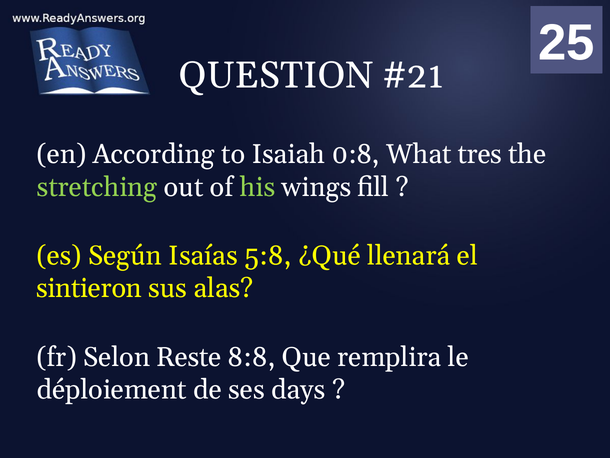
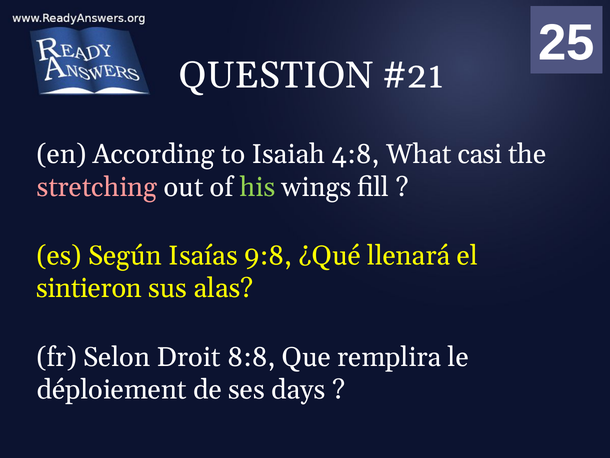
0:8: 0:8 -> 4:8 (355, 154)
tres: tres -> casi (480, 154)
stretching colour: light green -> pink (97, 187)
5:8: 5:8 -> 9:8 (268, 255)
Reste: Reste -> Droit (189, 357)
